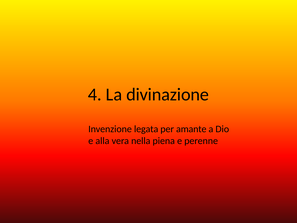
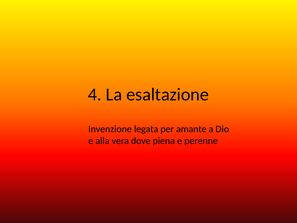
divinazione: divinazione -> esaltazione (168, 94)
nella: nella -> dove (141, 141)
